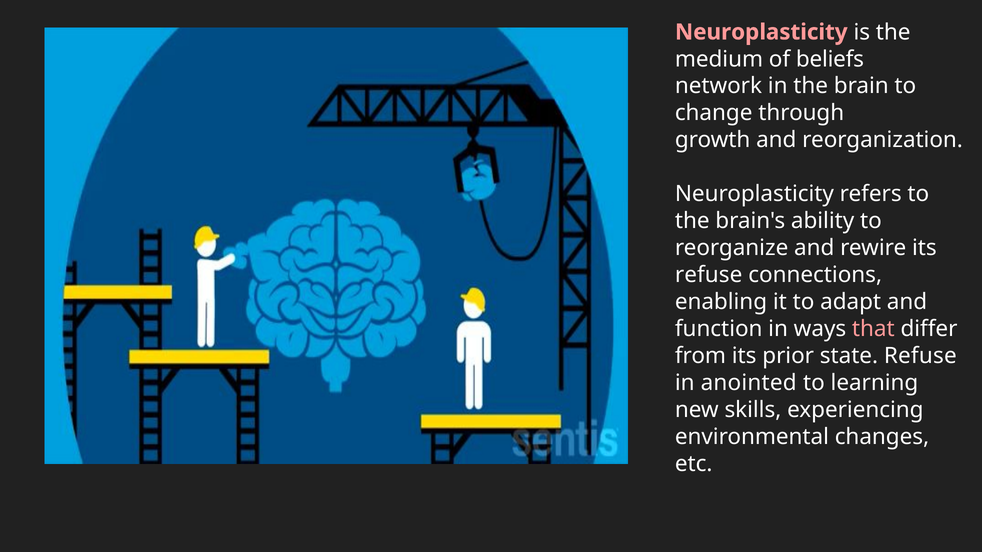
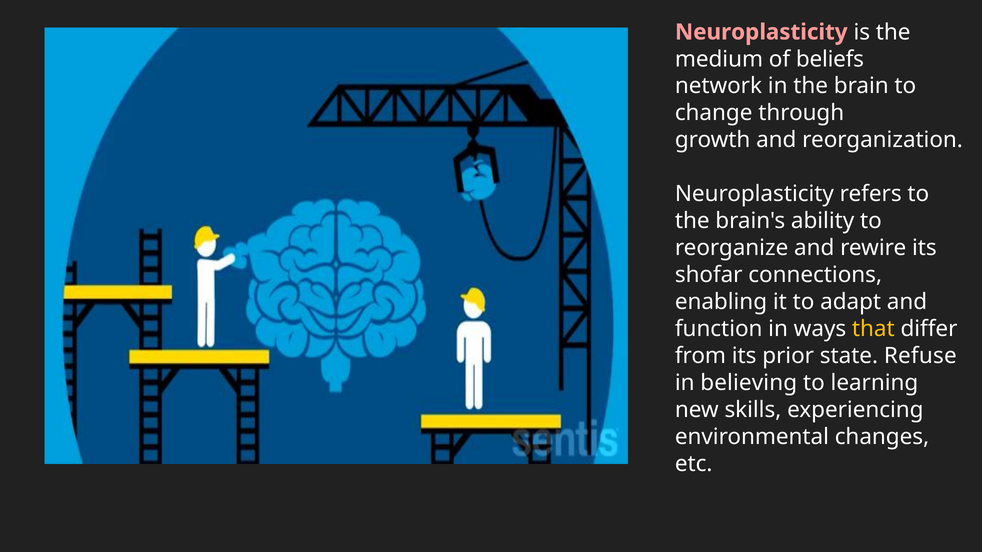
refuse: refuse -> shofar (709, 275)
that colour: pink -> yellow (873, 329)
anointed: anointed -> believing (749, 383)
